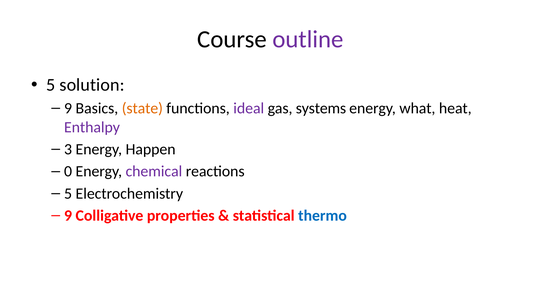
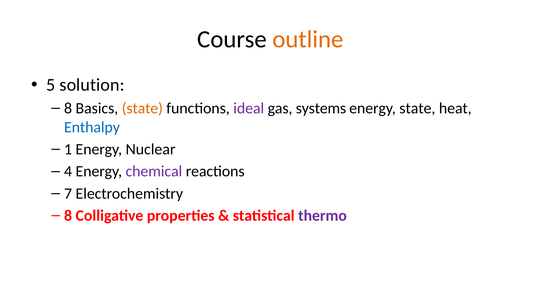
outline colour: purple -> orange (308, 39)
9: 9 -> 8 (68, 108)
energy what: what -> state (417, 108)
Enthalpy colour: purple -> blue (92, 127)
3: 3 -> 1 (68, 149)
Happen: Happen -> Nuclear (151, 149)
0: 0 -> 4 (68, 172)
5: 5 -> 7 (68, 194)
9: 9 -> 8 (68, 216)
thermo colour: blue -> purple (322, 216)
